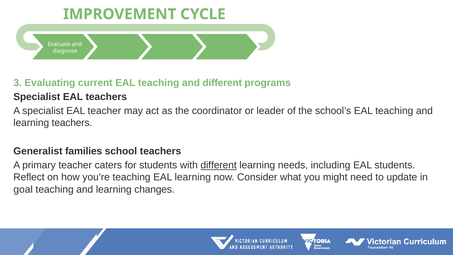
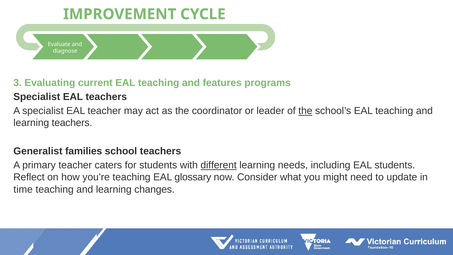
and different: different -> features (222, 83)
the underline: none -> present (305, 111)
EAL learning: learning -> glossary (193, 177)
goal: goal -> time (23, 189)
